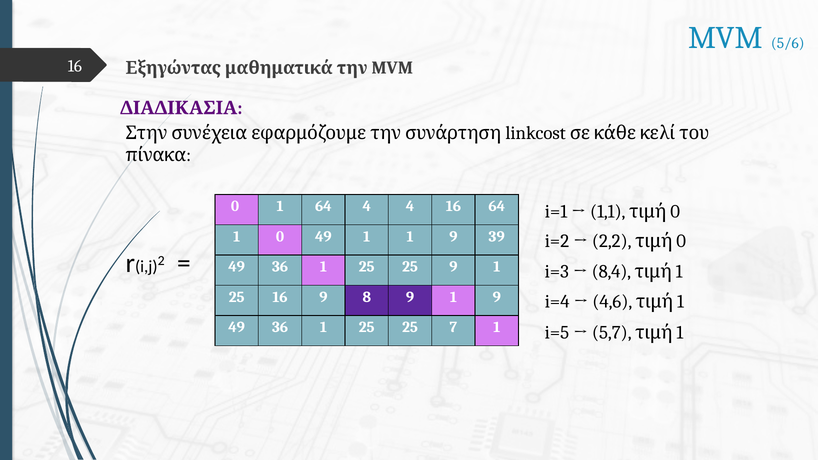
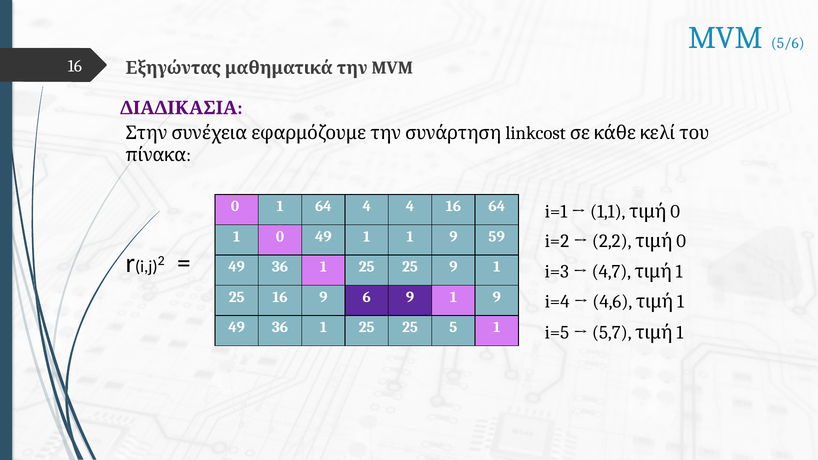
39: 39 -> 59 (497, 237)
8,4: 8,4 -> 4,7 (611, 271)
8: 8 -> 6 (367, 297)
7: 7 -> 5 (453, 327)
